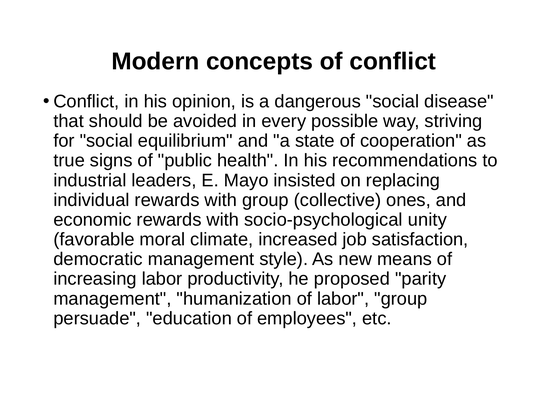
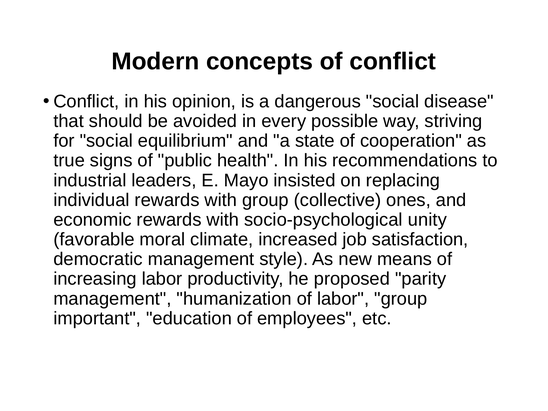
persuade: persuade -> important (97, 318)
